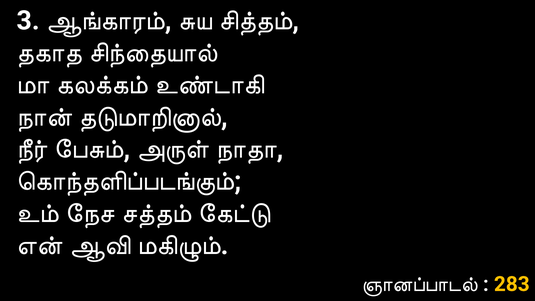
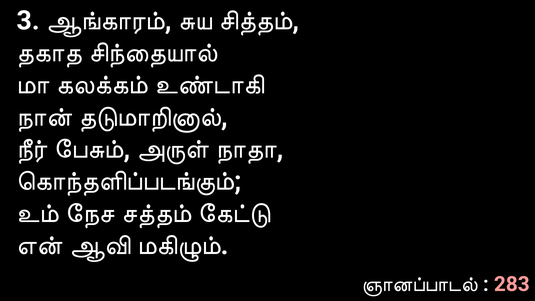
283 colour: yellow -> pink (512, 284)
